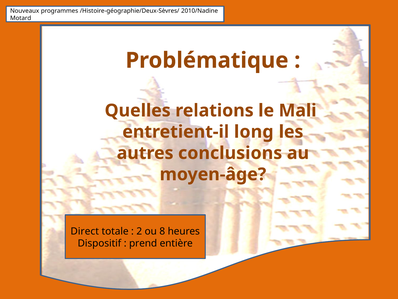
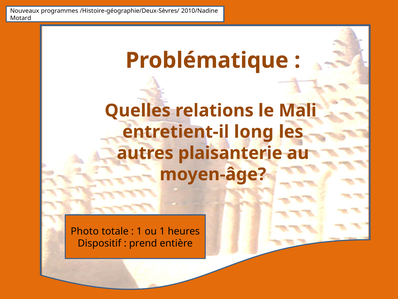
conclusions: conclusions -> plaisanterie (230, 153)
Direct: Direct -> Photo (85, 231)
2: 2 -> 1 (139, 231)
ou 8: 8 -> 1 (162, 231)
